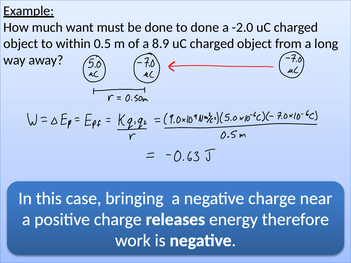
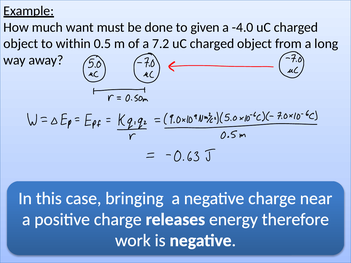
to done: done -> given (205, 27)
-2.0: -2.0 -> -4.0 (243, 27)
8.9: 8.9 -> 7.2 (161, 44)
